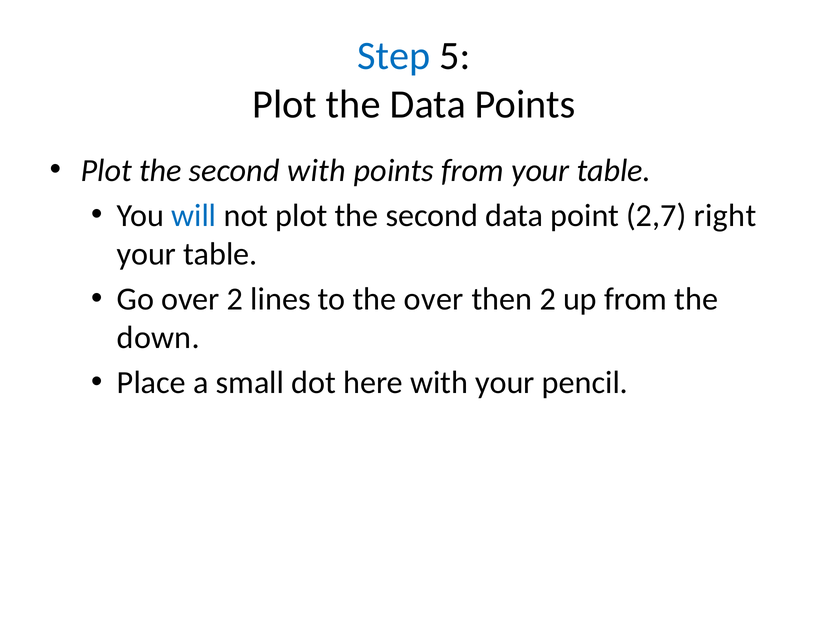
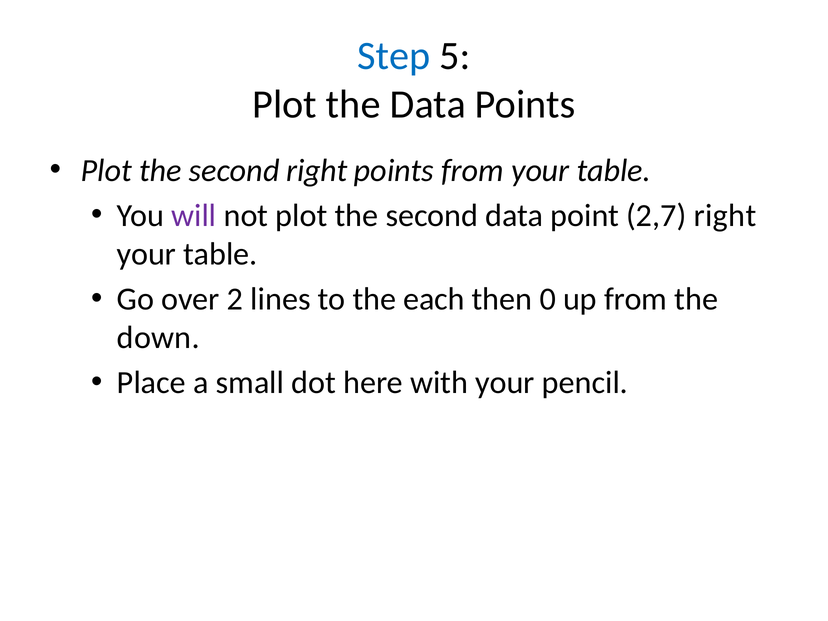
second with: with -> right (317, 171)
will colour: blue -> purple (194, 216)
the over: over -> each (434, 299)
then 2: 2 -> 0 (548, 299)
